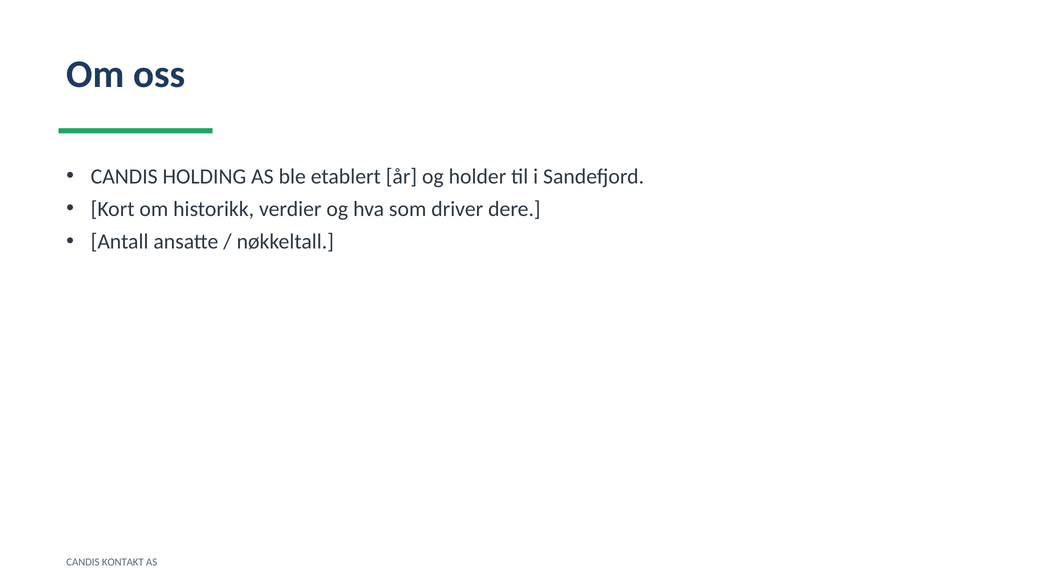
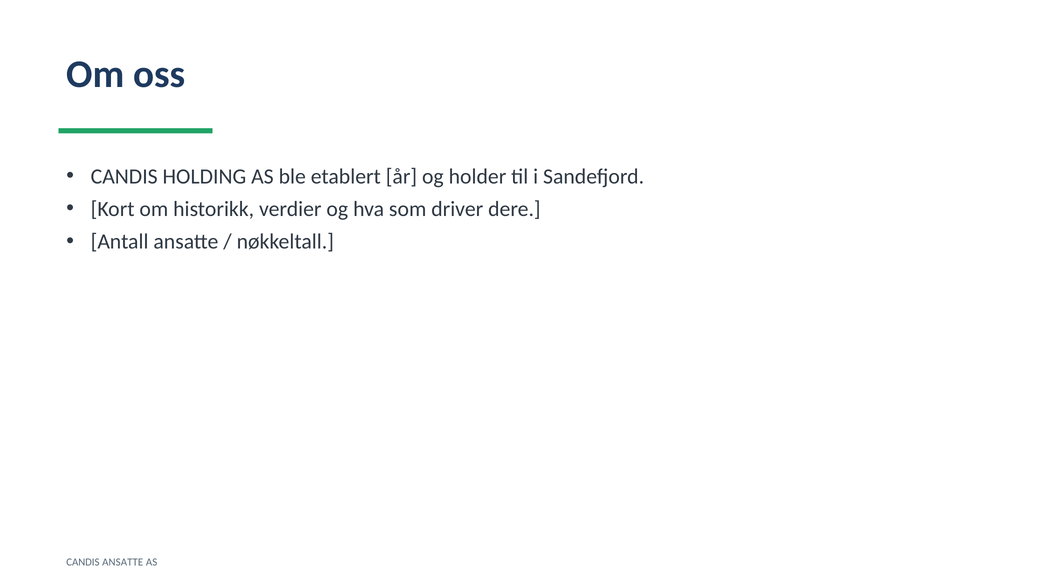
CANDIS KONTAKT: KONTAKT -> ANSATTE (123, 562)
